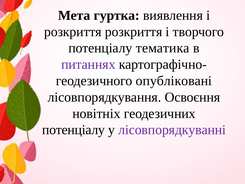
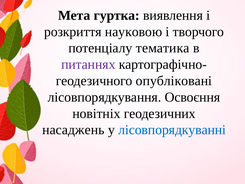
розкриття розкриття: розкриття -> науковою (134, 32)
потенціалу: потенціалу -> насаджень (73, 130)
лісовпорядкуванні colour: purple -> blue (172, 130)
